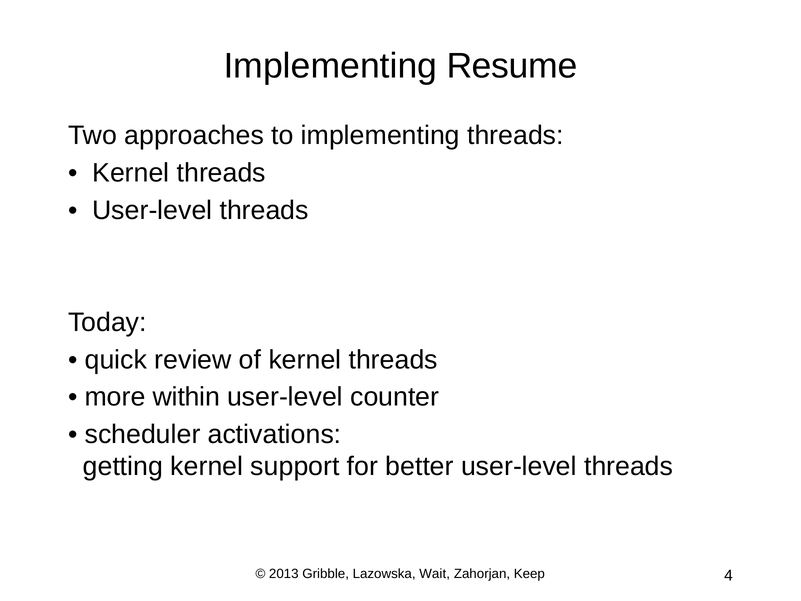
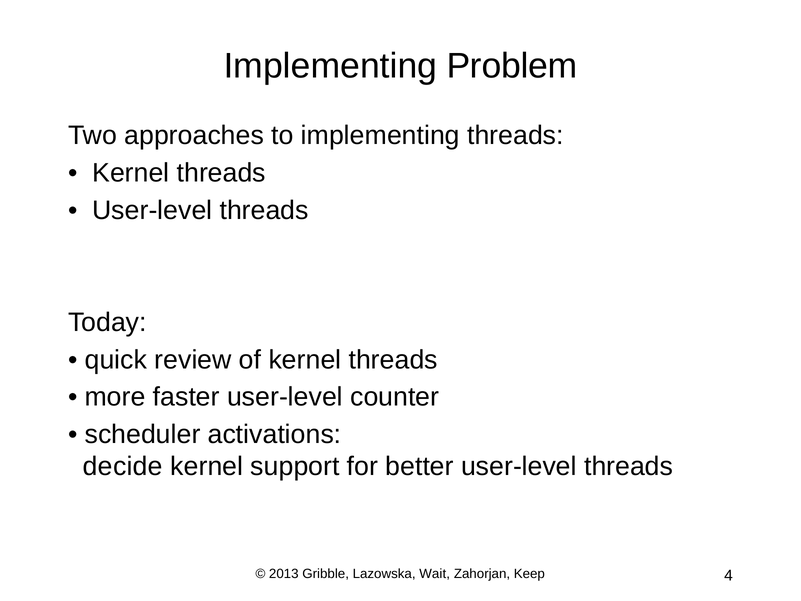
Resume: Resume -> Problem (512, 66)
within: within -> faster (186, 397)
getting: getting -> decide (123, 466)
